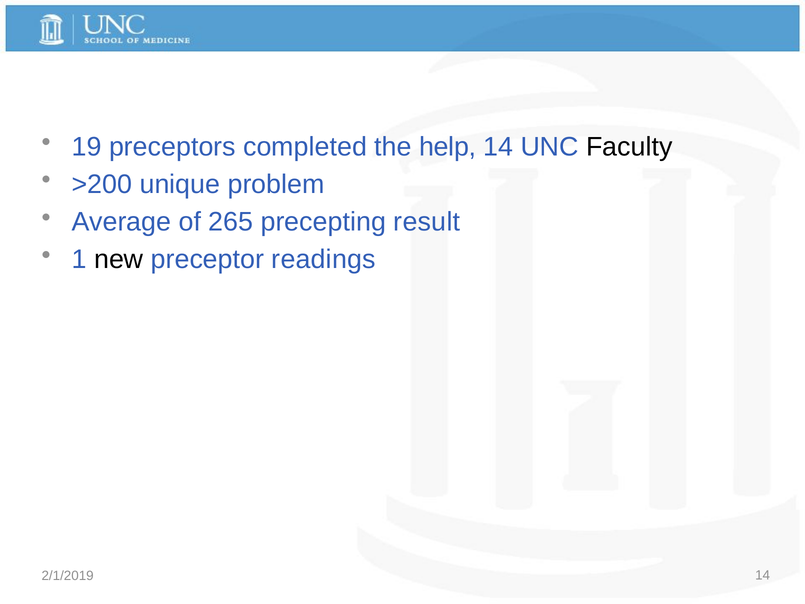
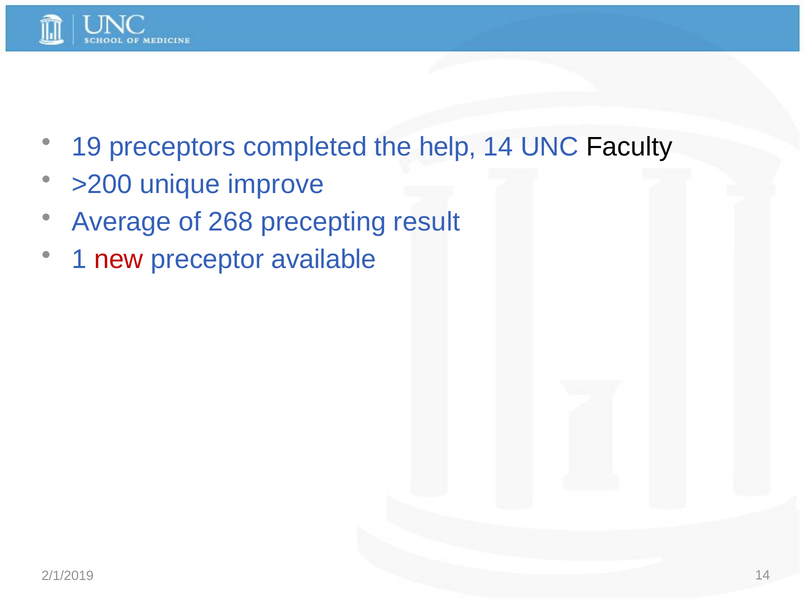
problem: problem -> improve (276, 184)
265: 265 -> 268 (231, 222)
new colour: black -> red (119, 259)
readings: readings -> available (324, 259)
